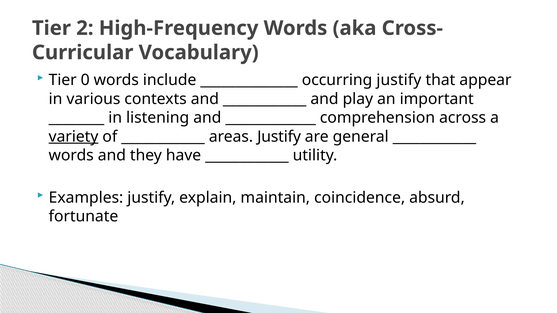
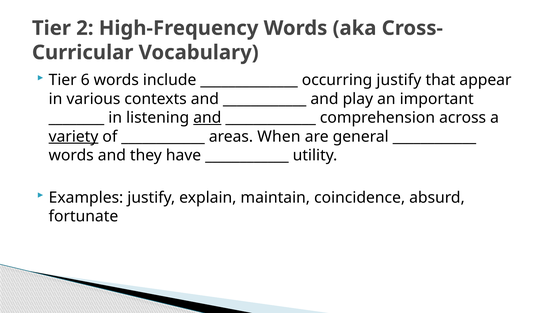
0: 0 -> 6 (85, 80)
and underline: none -> present (207, 118)
areas Justify: Justify -> When (279, 137)
